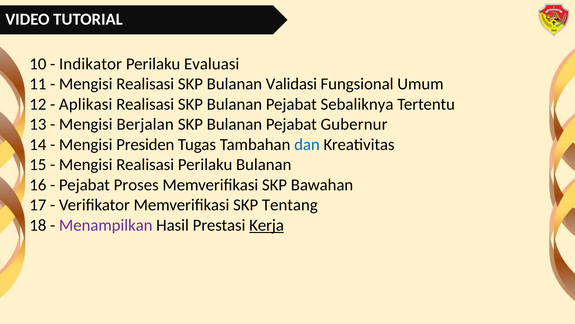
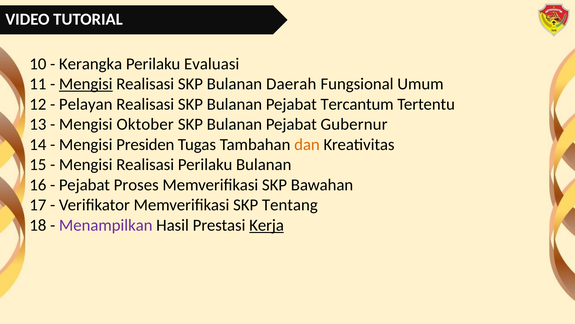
Indikator: Indikator -> Kerangka (91, 64)
Mengisi underline: none -> present (86, 84)
Validasi: Validasi -> Daerah (291, 84)
Aplikasi: Aplikasi -> Pelayan (86, 104)
Sebaliknya: Sebaliknya -> Tercantum (357, 104)
Berjalan: Berjalan -> Oktober (145, 124)
dan colour: blue -> orange (307, 144)
